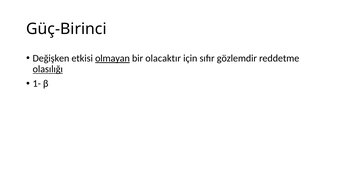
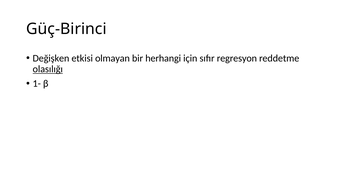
olmayan underline: present -> none (112, 58)
olacaktır: olacaktır -> herhangi (163, 58)
gözlemdir: gözlemdir -> regresyon (237, 58)
